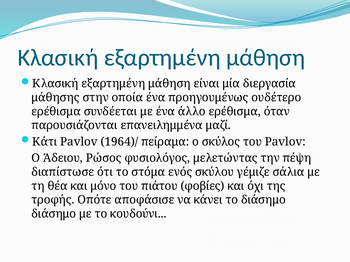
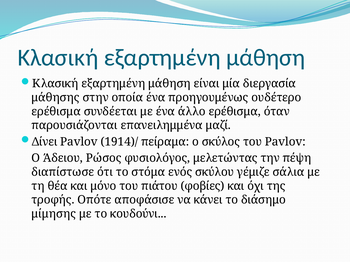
Κάτι: Κάτι -> Δίνει (45, 142)
1964)/: 1964)/ -> 1914)/ (119, 142)
διάσημο: διάσημο -> μίμησης (54, 214)
